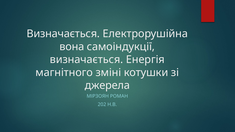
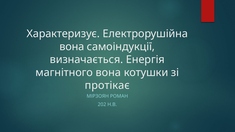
Визначається: Визначається -> Характеризує (63, 34)
магнітного зміні: зміні -> вона (108, 73)
джерела: джерела -> протікає (107, 85)
